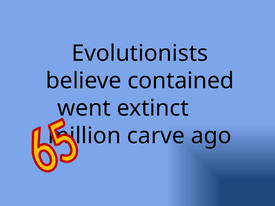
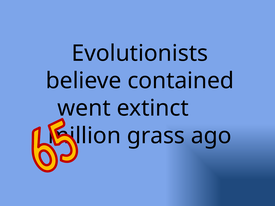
carve: carve -> grass (156, 136)
